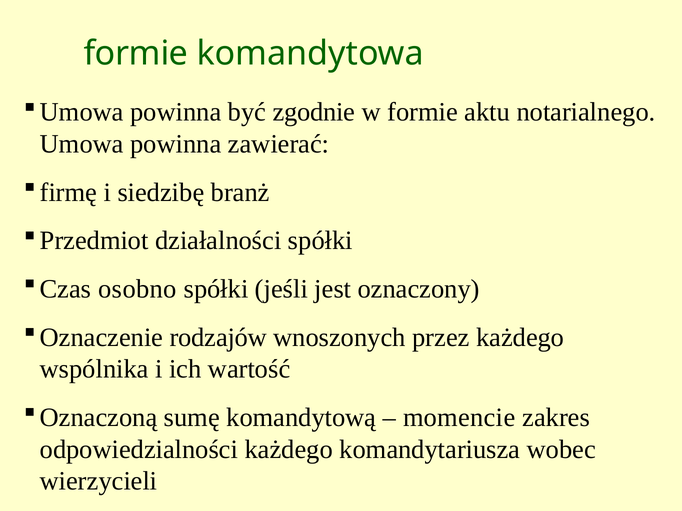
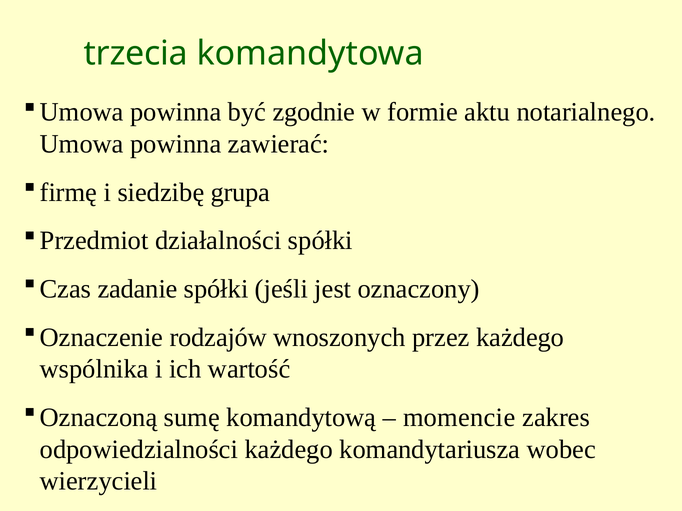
formie: formie -> trzecia (136, 54)
branż: branż -> grupa (240, 192)
osobno: osobno -> zadanie (138, 289)
